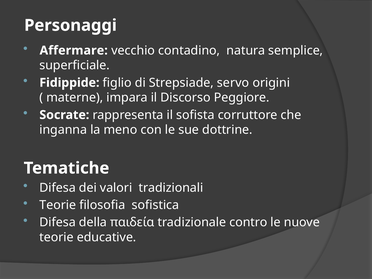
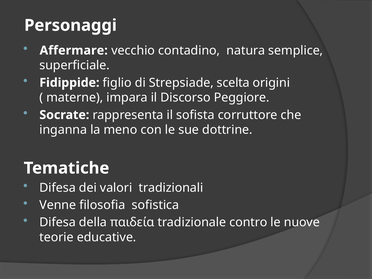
servo: servo -> scelta (233, 83)
Teorie: Teorie -> Venne (58, 205)
